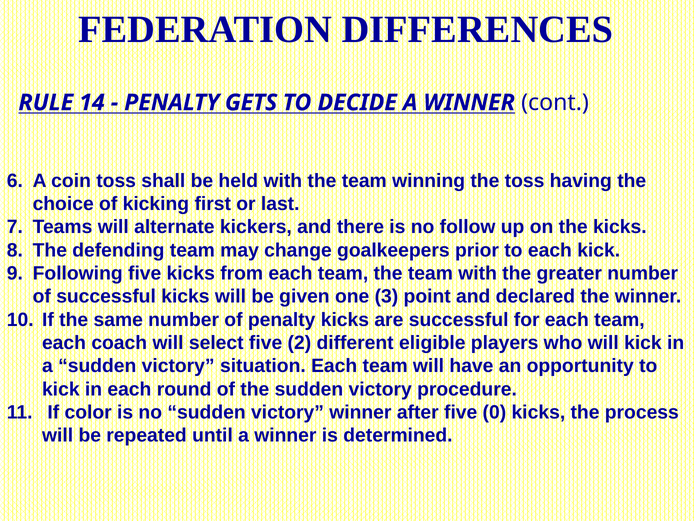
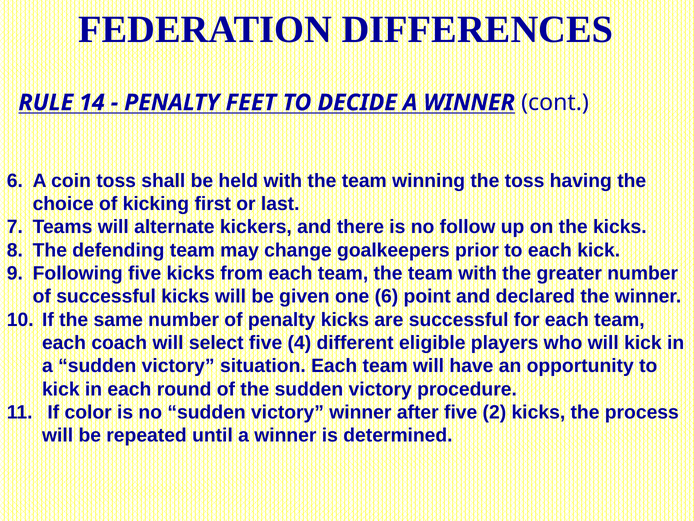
GETS: GETS -> FEET (251, 103)
one 3: 3 -> 6 (386, 296)
2: 2 -> 4 (299, 343)
0: 0 -> 2 (494, 412)
